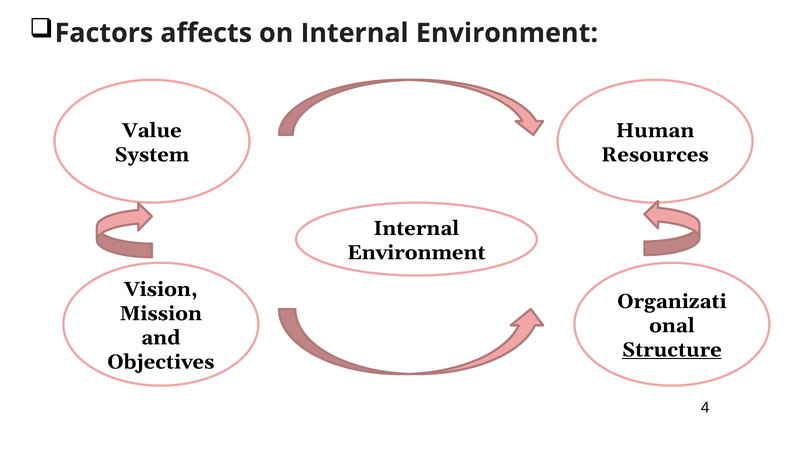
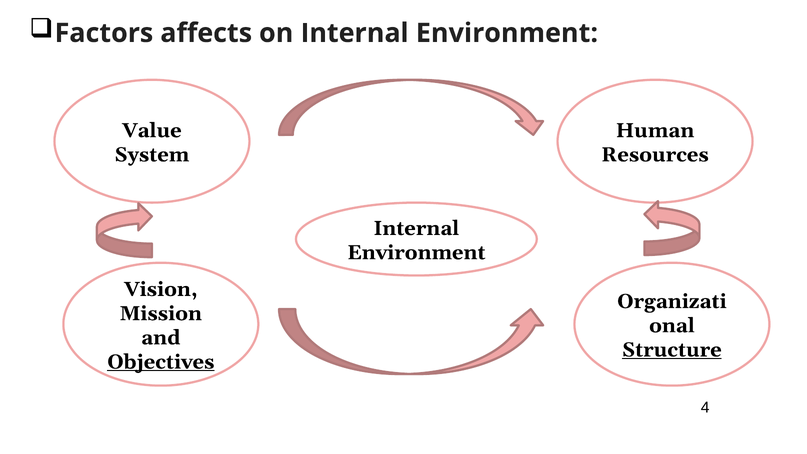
Objectives underline: none -> present (161, 362)
